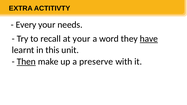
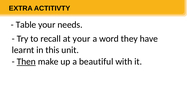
Every: Every -> Table (26, 25)
have underline: present -> none (149, 39)
preserve: preserve -> beautiful (96, 62)
